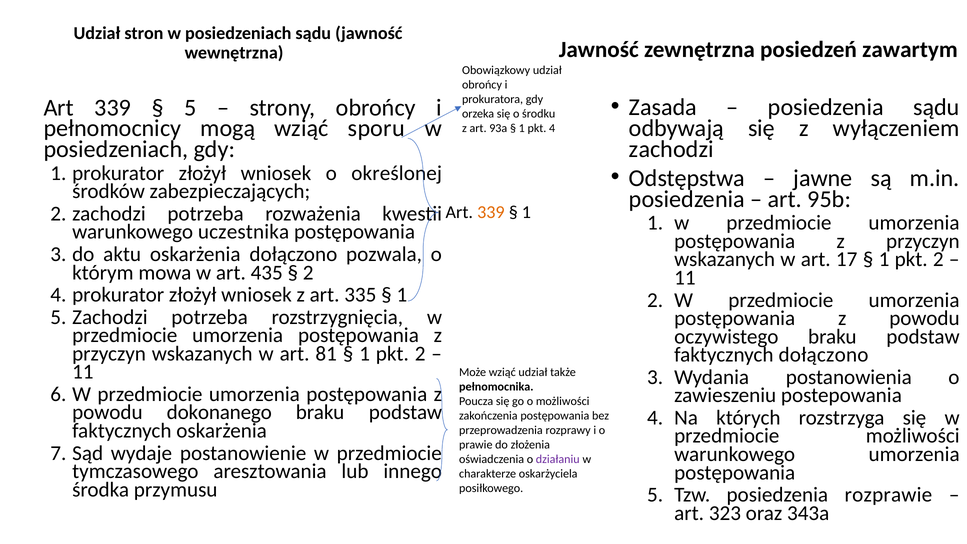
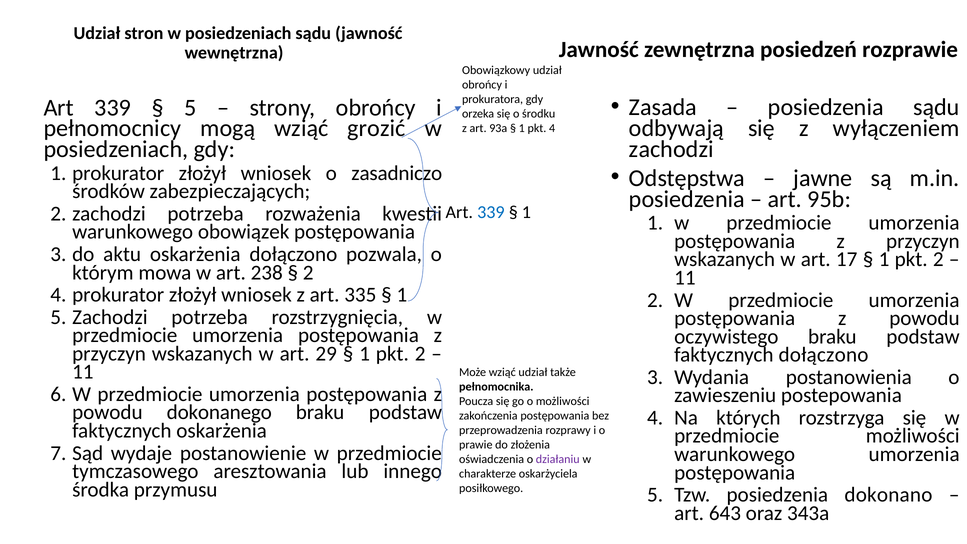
zawartym: zawartym -> rozprawie (910, 49)
sporu: sporu -> grozić (376, 128)
określonej: określonej -> zasadniczo (397, 173)
339 colour: orange -> blue (491, 212)
uczestnika: uczestnika -> obowiązek (244, 232)
435: 435 -> 238 (267, 273)
81: 81 -> 29 (326, 354)
rozprawie: rozprawie -> dokonano (888, 495)
323: 323 -> 643 (725, 513)
